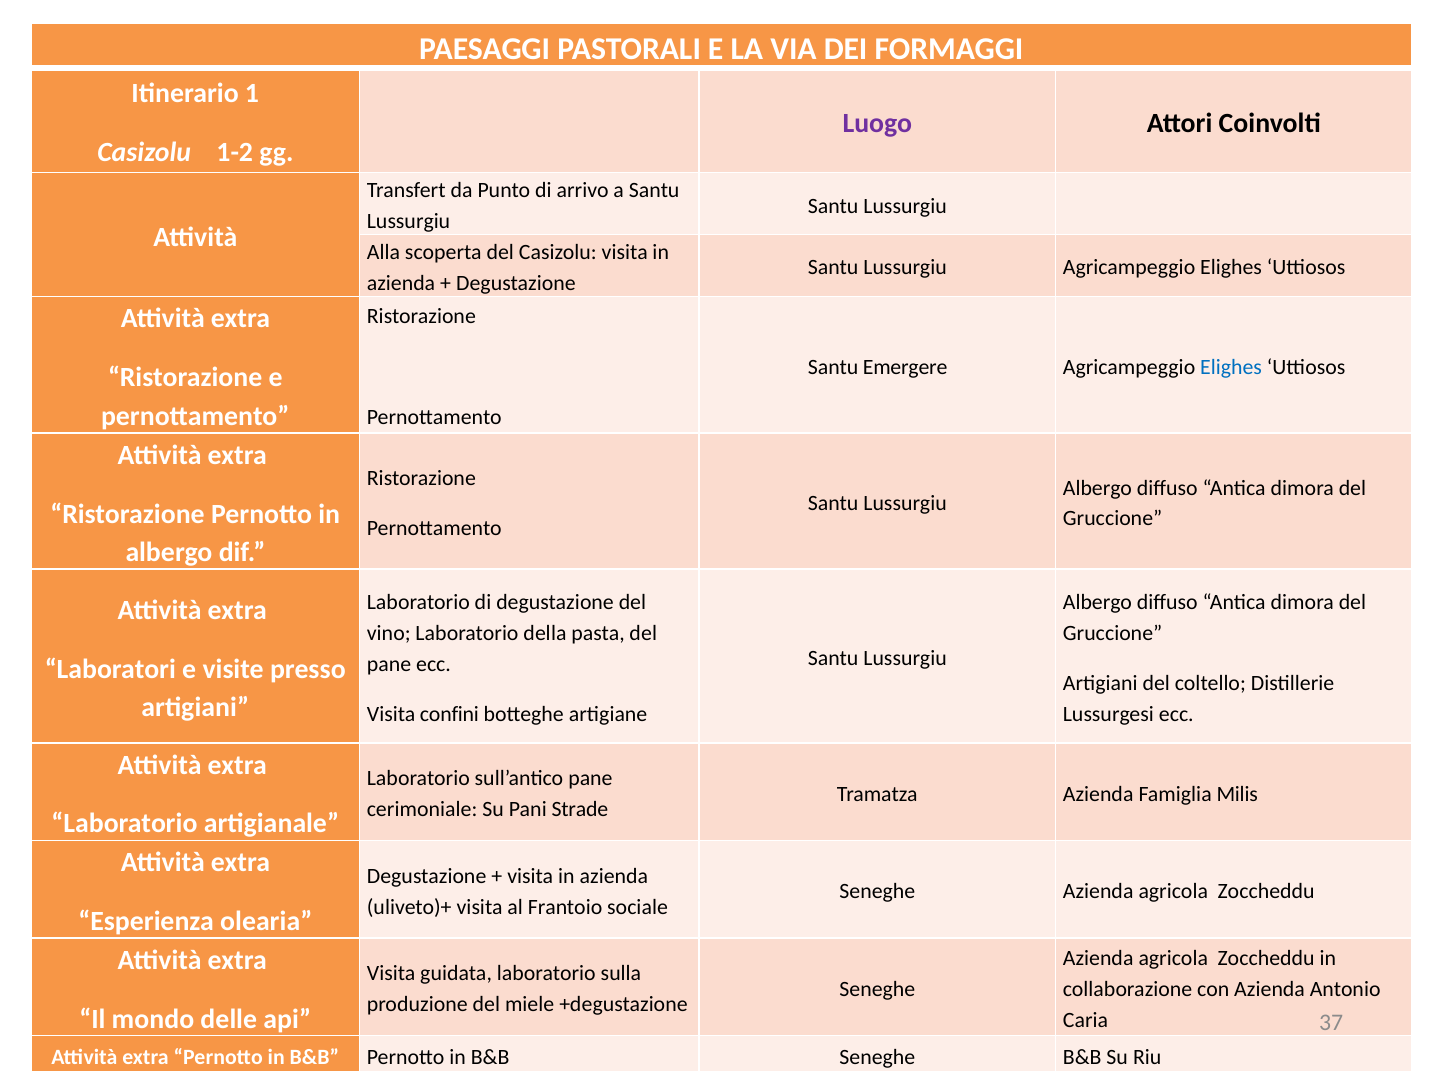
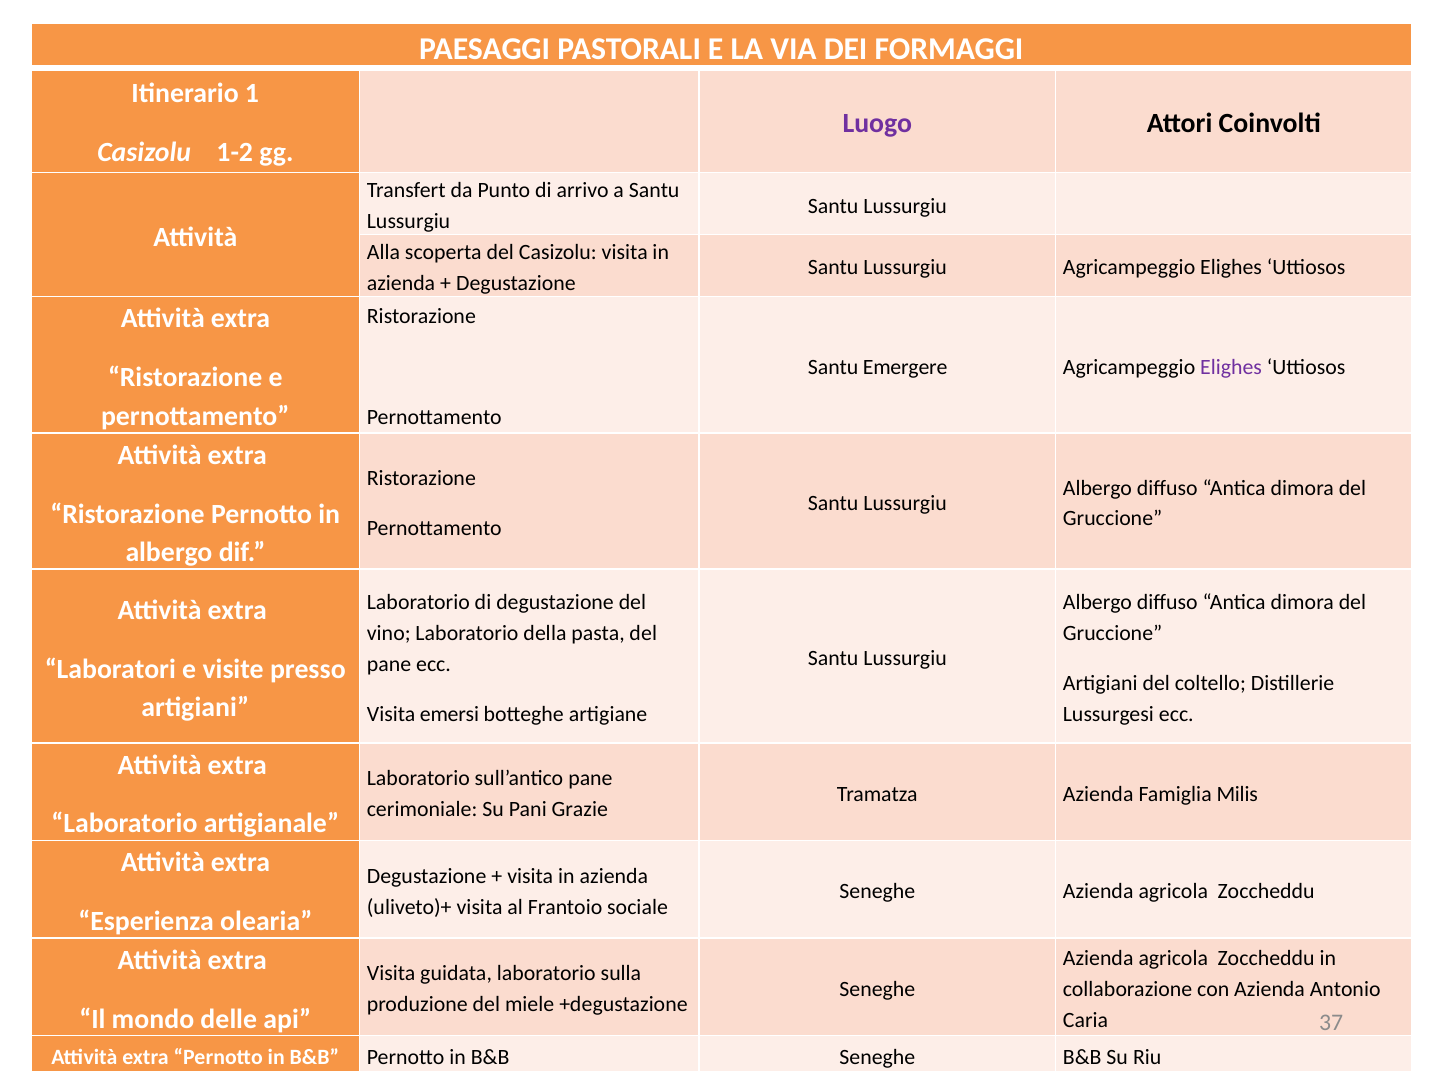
Elighes colour: blue -> purple (1231, 367)
confini: confini -> emersi (449, 715)
Strade: Strade -> Grazie (580, 810)
